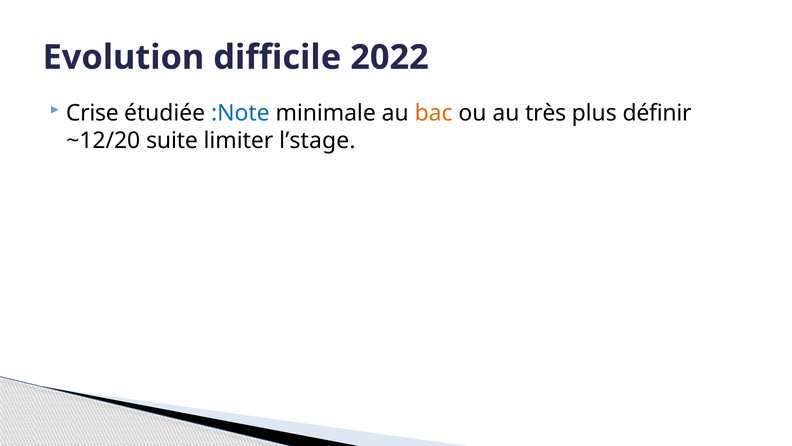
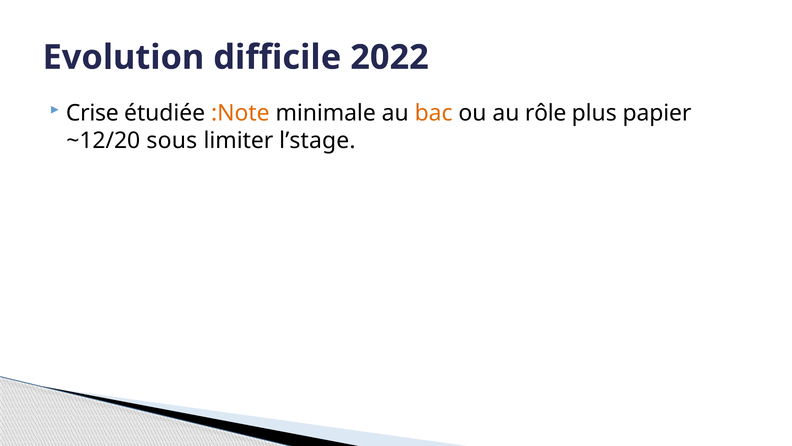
:Note colour: blue -> orange (240, 113)
très: très -> rôle (546, 113)
définir: définir -> papier (657, 113)
suite: suite -> sous (172, 141)
